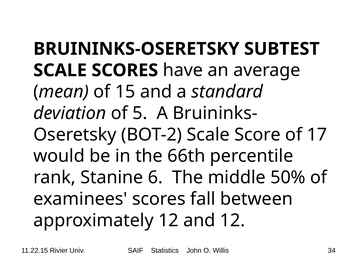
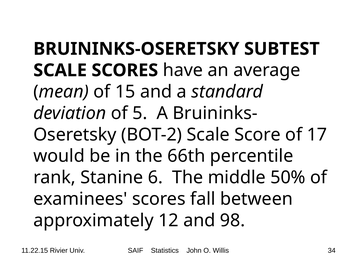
and 12: 12 -> 98 (233, 220)
